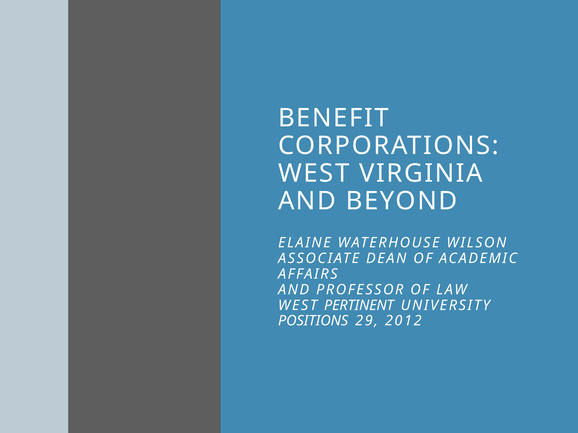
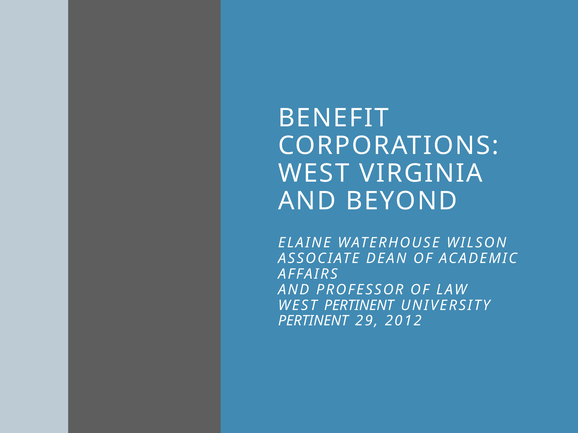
POSITIONS: POSITIONS -> PERTINENT (313, 321)
